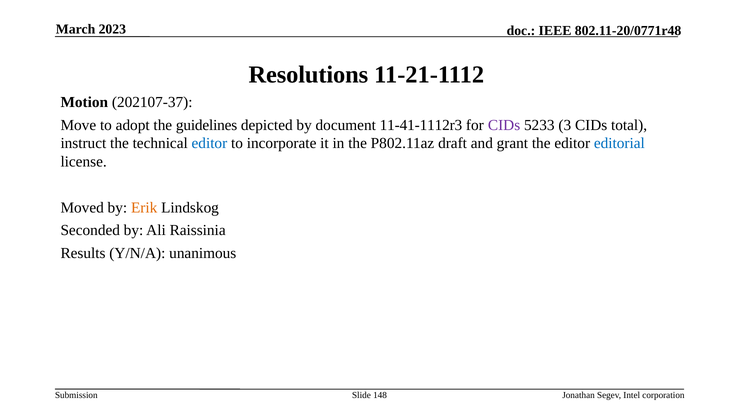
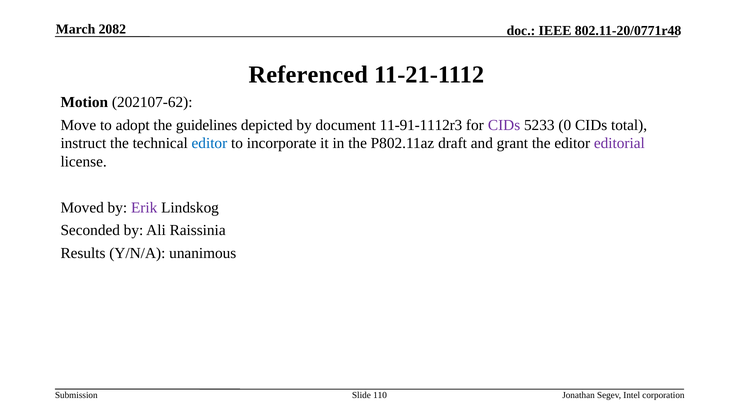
2023: 2023 -> 2082 (112, 29)
Resolutions: Resolutions -> Referenced (308, 75)
202107-37: 202107-37 -> 202107-62 (152, 102)
11-41-1112r3: 11-41-1112r3 -> 11-91-1112r3 (421, 125)
3: 3 -> 0 (565, 125)
editorial colour: blue -> purple (619, 144)
Erik colour: orange -> purple (144, 208)
148: 148 -> 110 (380, 395)
